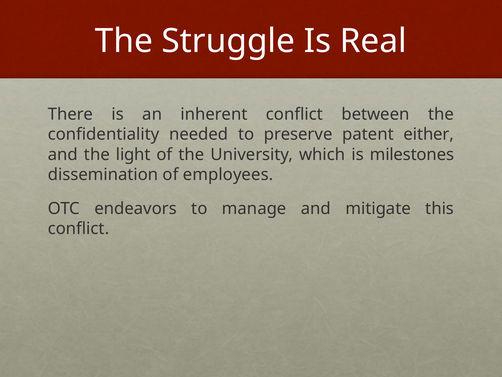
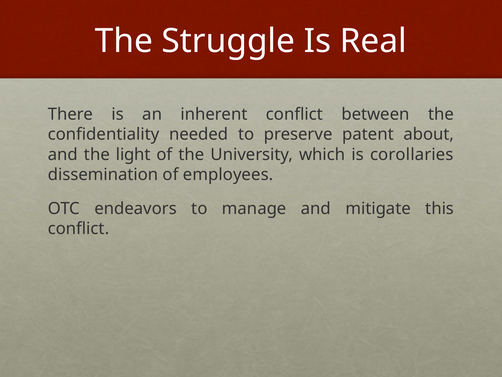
either: either -> about (429, 134)
milestones: milestones -> corollaries (412, 154)
